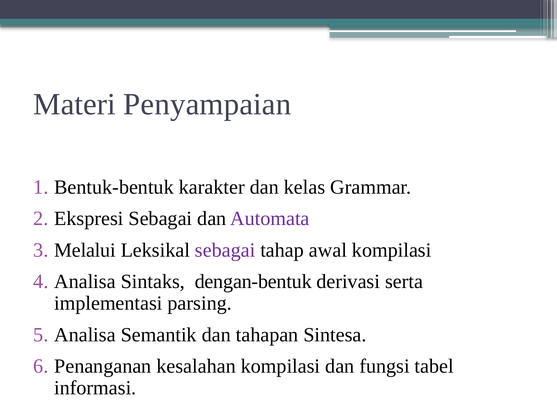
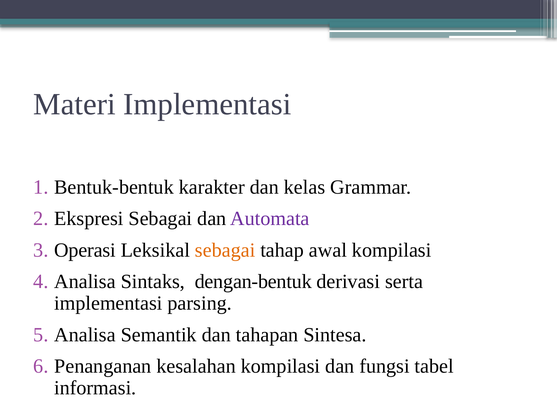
Materi Penyampaian: Penyampaian -> Implementasi (207, 104)
Melalui: Melalui -> Operasi (85, 250)
sebagai colour: purple -> orange (225, 250)
